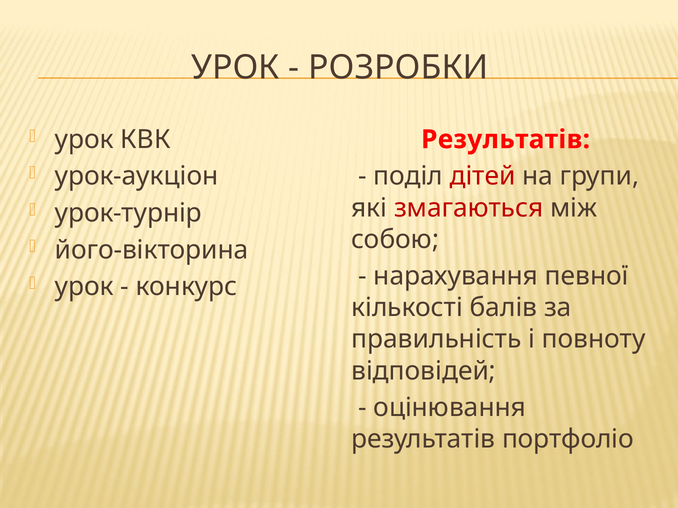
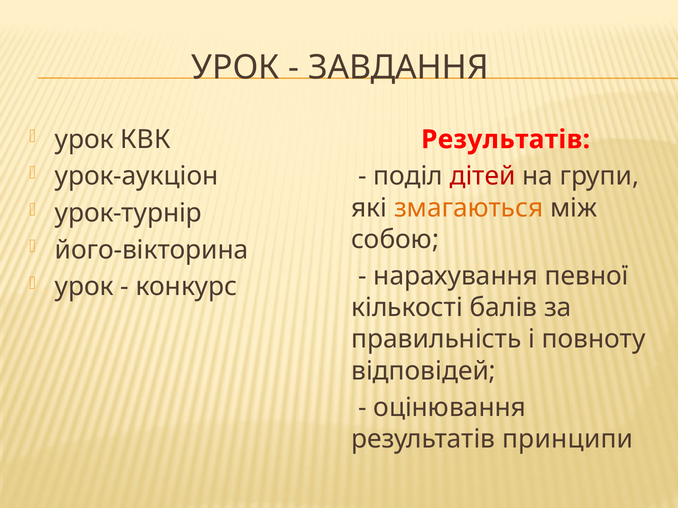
РОЗРОБКИ: РОЗРОБКИ -> ЗАВДАННЯ (398, 67)
змагаються colour: red -> orange (469, 208)
портфоліо: портфоліо -> принципи (568, 440)
